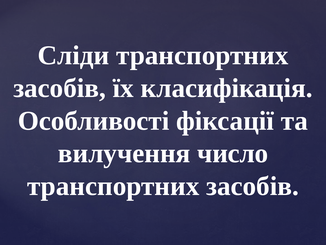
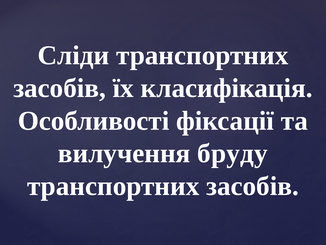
число: число -> бруду (232, 153)
